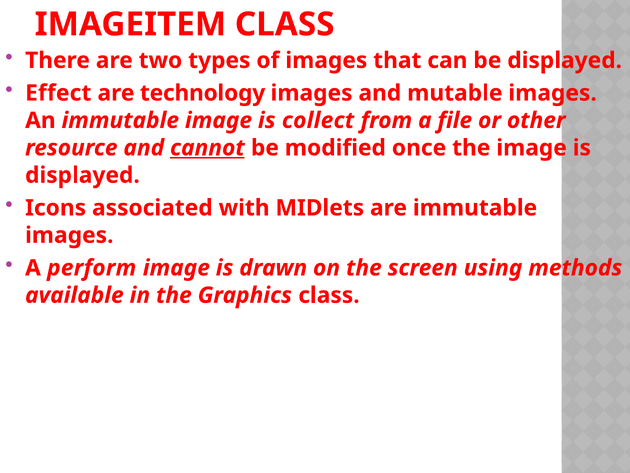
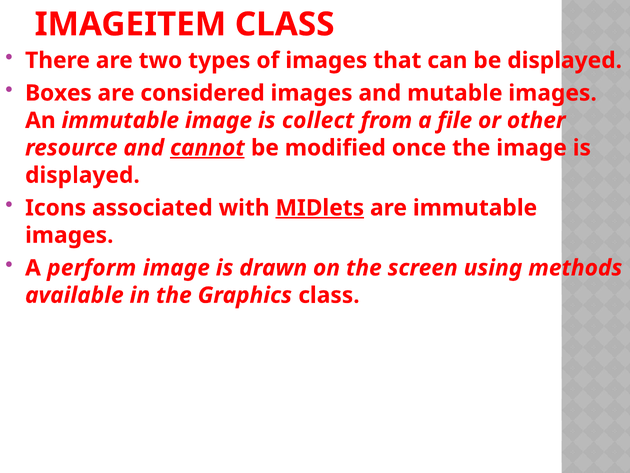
Effect: Effect -> Boxes (58, 93)
technology: technology -> considered (203, 93)
MIDlets underline: none -> present (320, 208)
